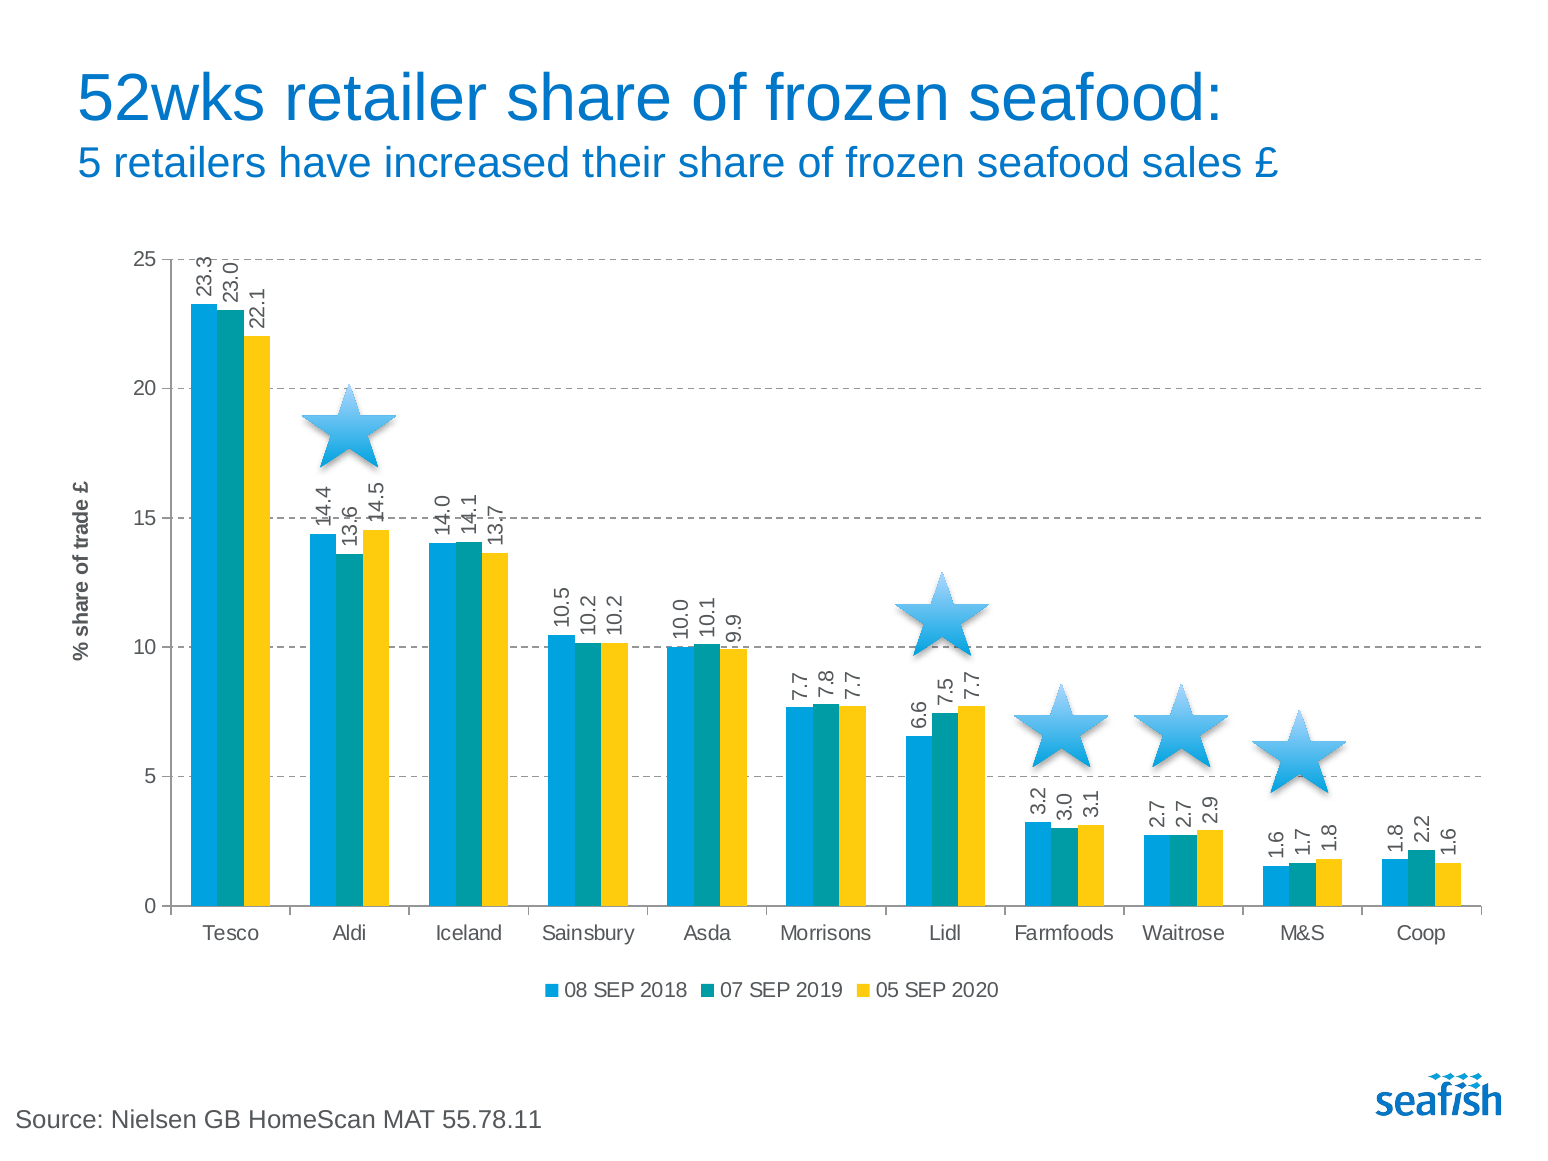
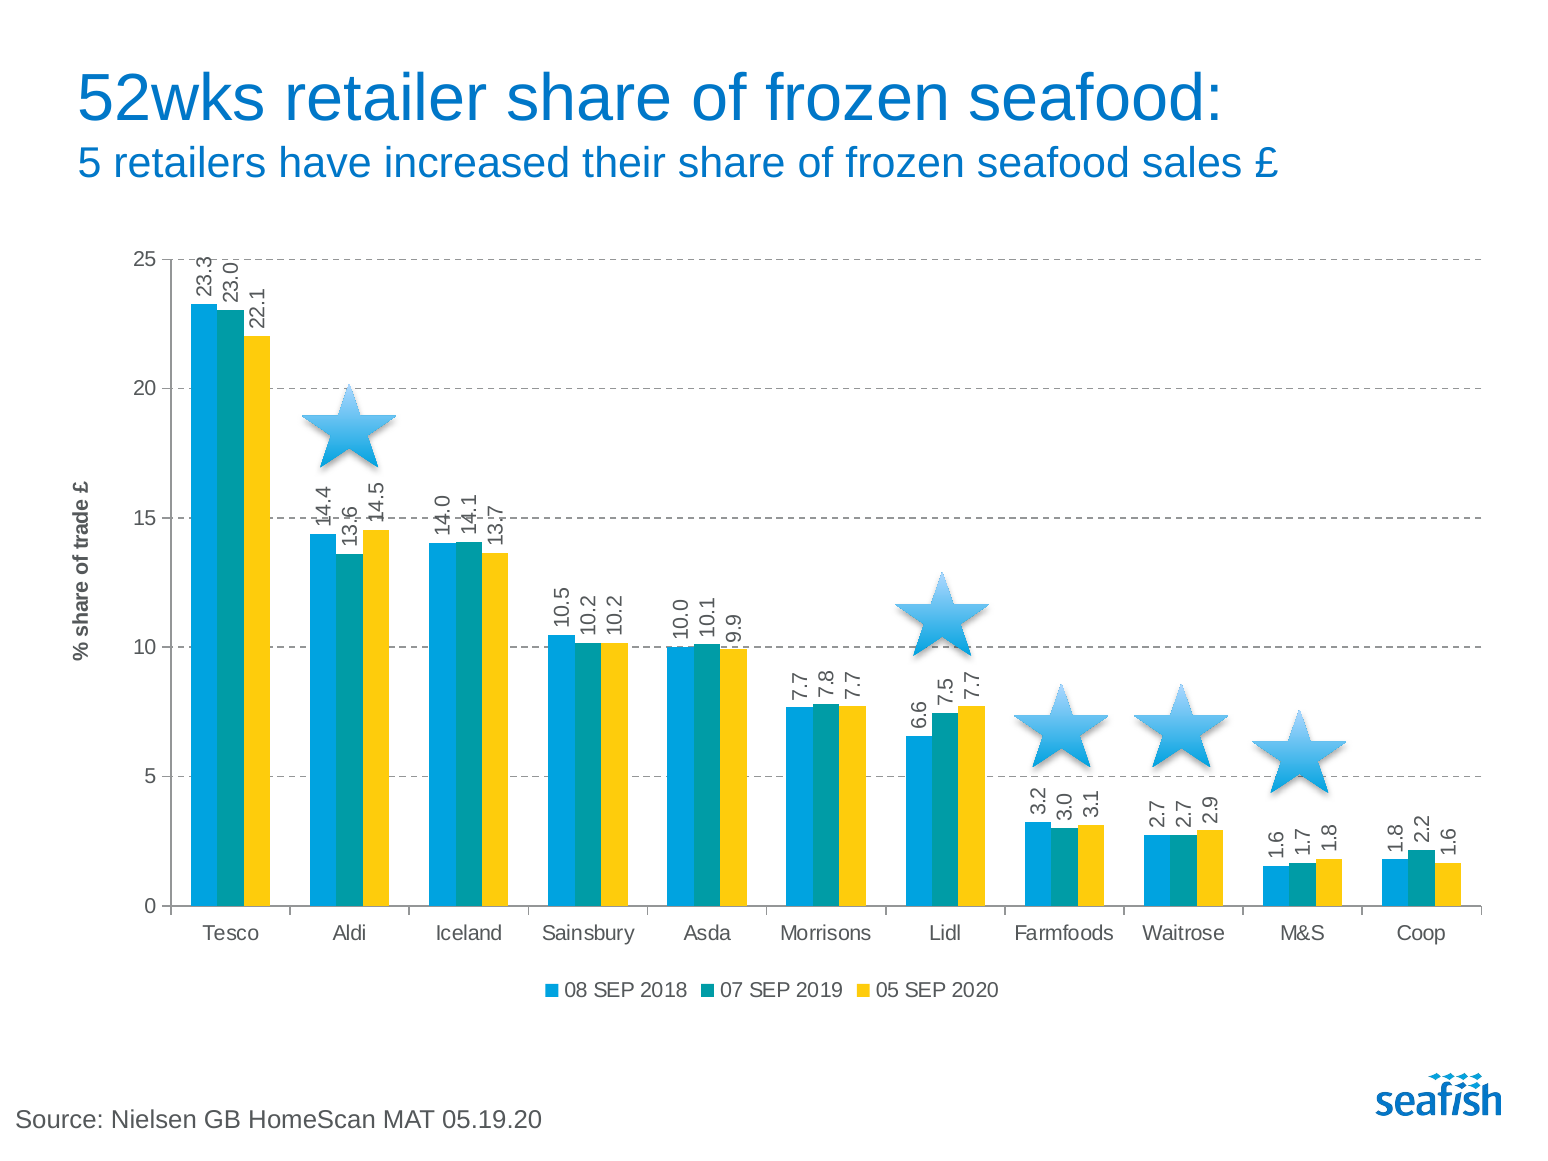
55.78.11: 55.78.11 -> 05.19.20 (492, 1120)
